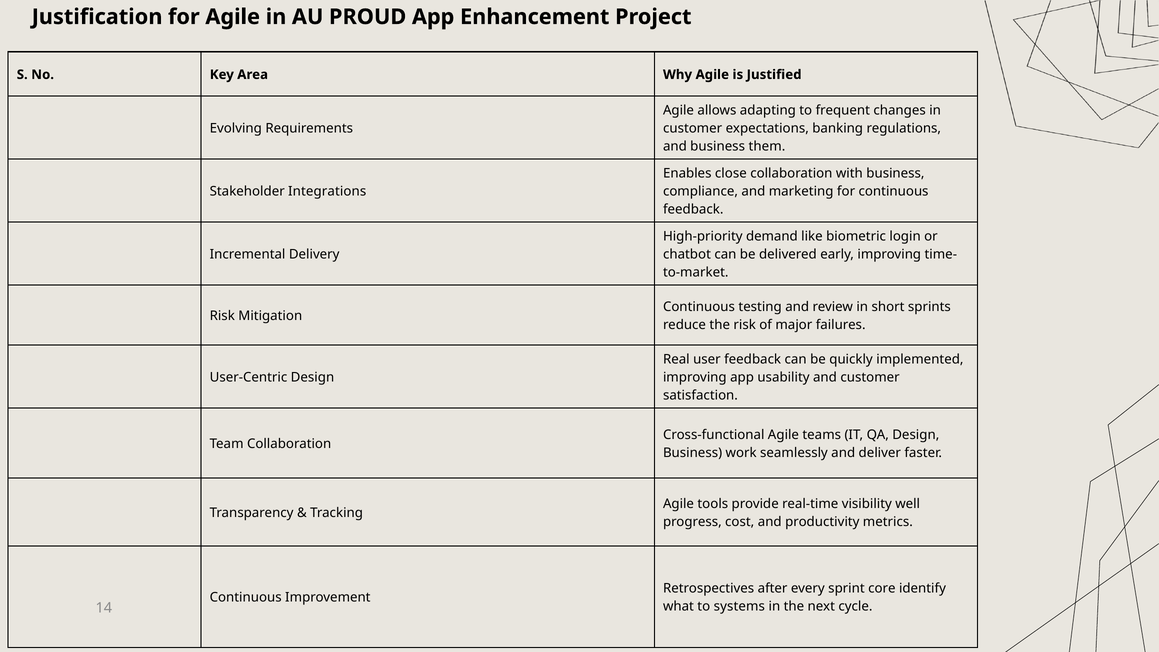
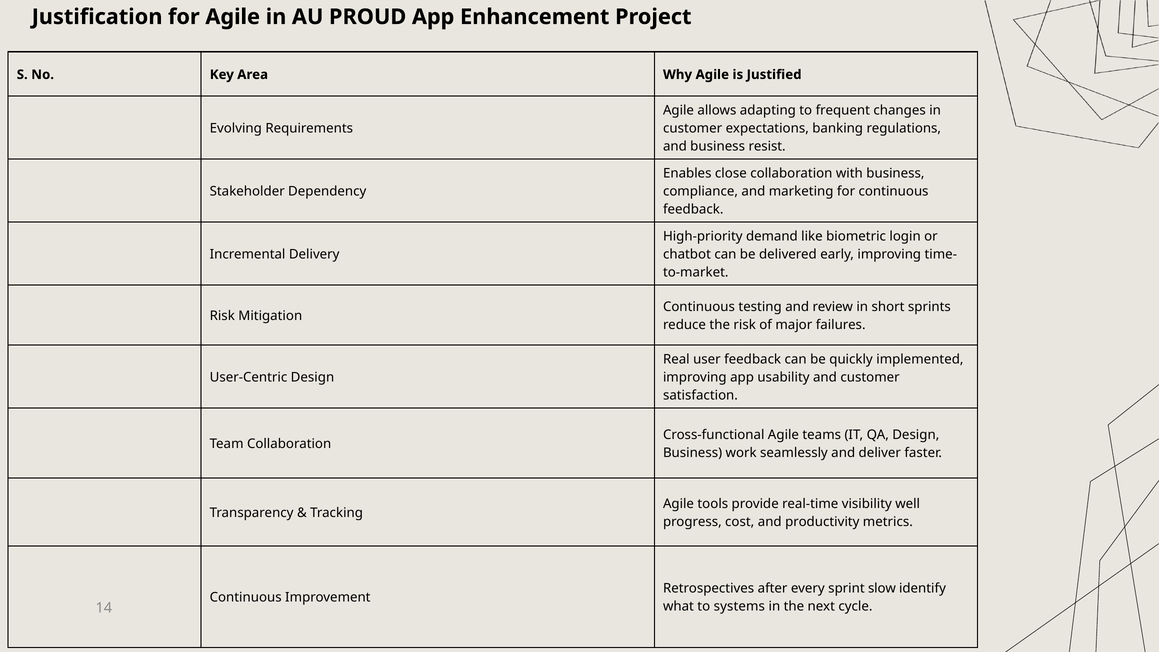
them: them -> resist (767, 146)
Integrations: Integrations -> Dependency (327, 191)
core: core -> slow (882, 588)
